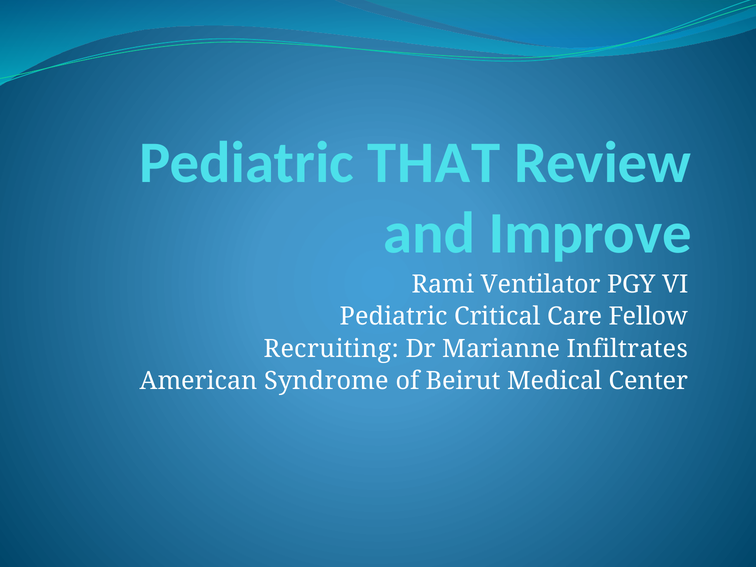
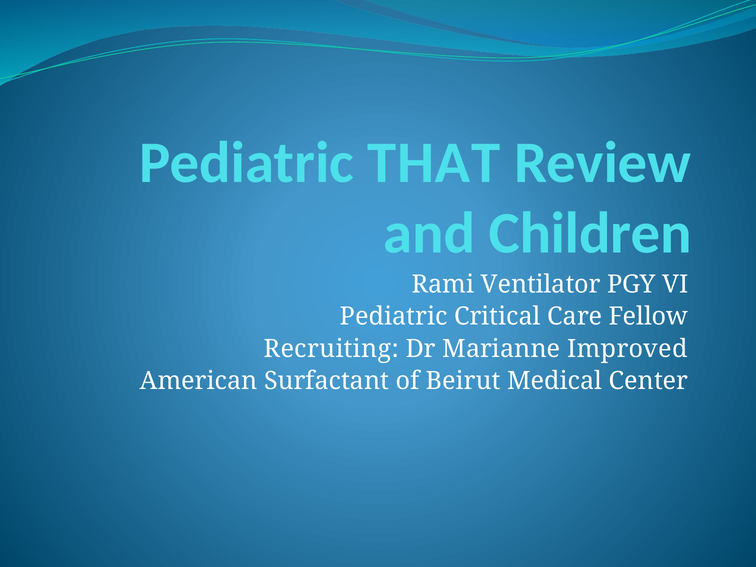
Improve: Improve -> Children (590, 233)
Infiltrates: Infiltrates -> Improved (627, 349)
Syndrome: Syndrome -> Surfactant (327, 381)
